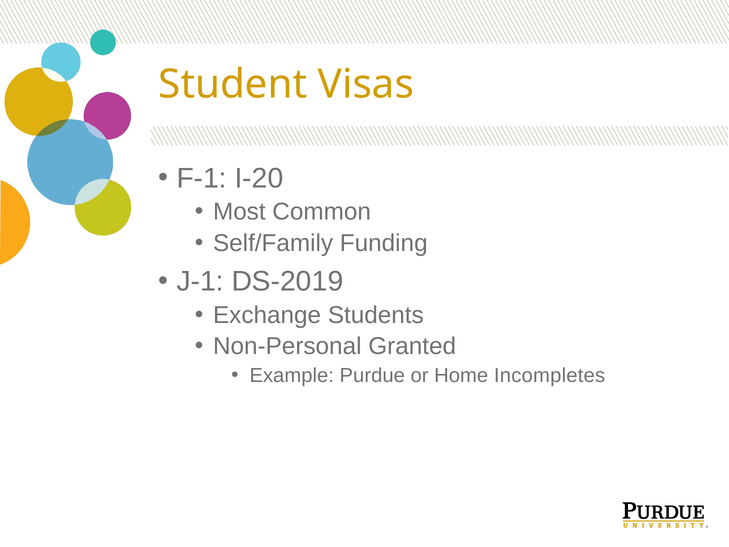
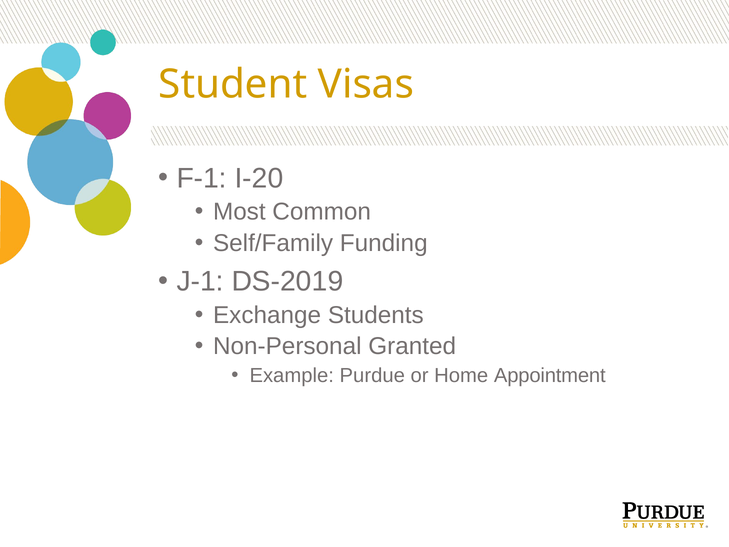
Incompletes: Incompletes -> Appointment (550, 375)
